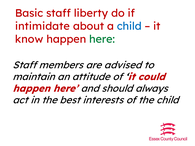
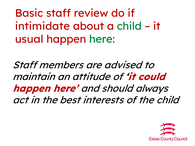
liberty: liberty -> review (91, 13)
child colour: blue -> green (129, 26)
know: know -> usual (29, 39)
